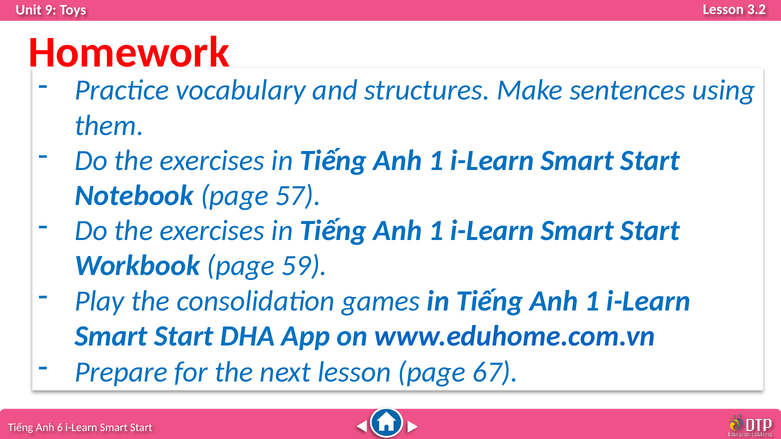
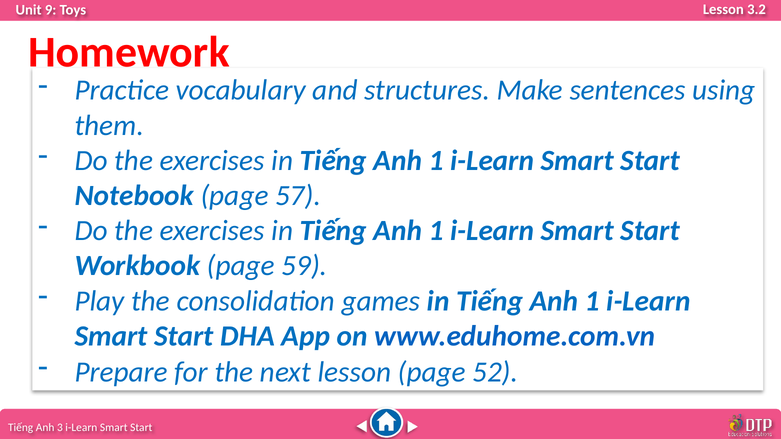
67: 67 -> 52 (495, 372)
6: 6 -> 3 (60, 428)
